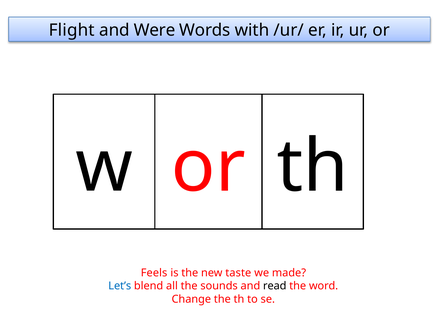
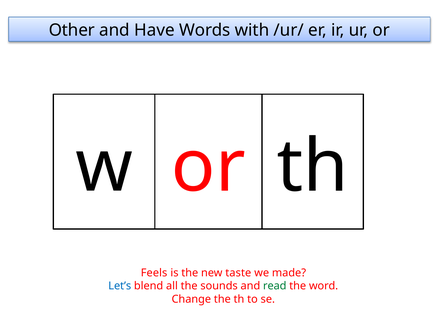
Flight: Flight -> Other (72, 30)
Were: Were -> Have (154, 30)
read colour: black -> green (275, 286)
